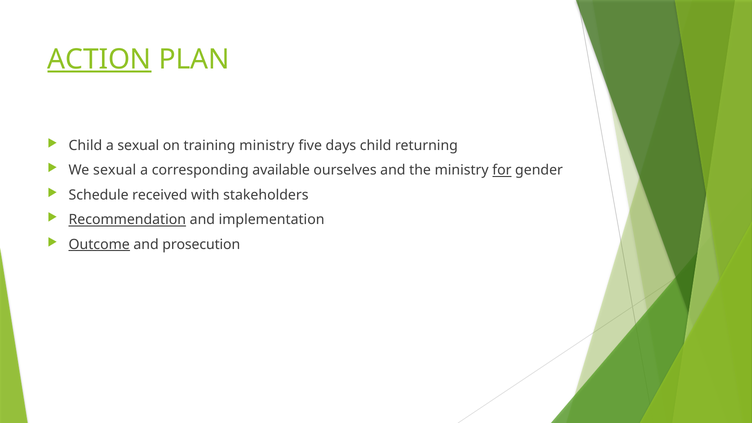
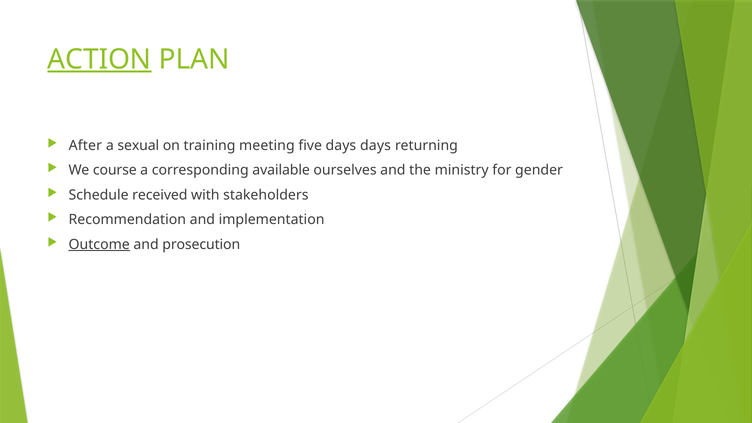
Child: Child -> After (85, 146)
training ministry: ministry -> meeting (267, 146)
days child: child -> days (376, 146)
We sexual: sexual -> course (115, 170)
for underline: present -> none (502, 170)
Recommendation underline: present -> none (127, 220)
